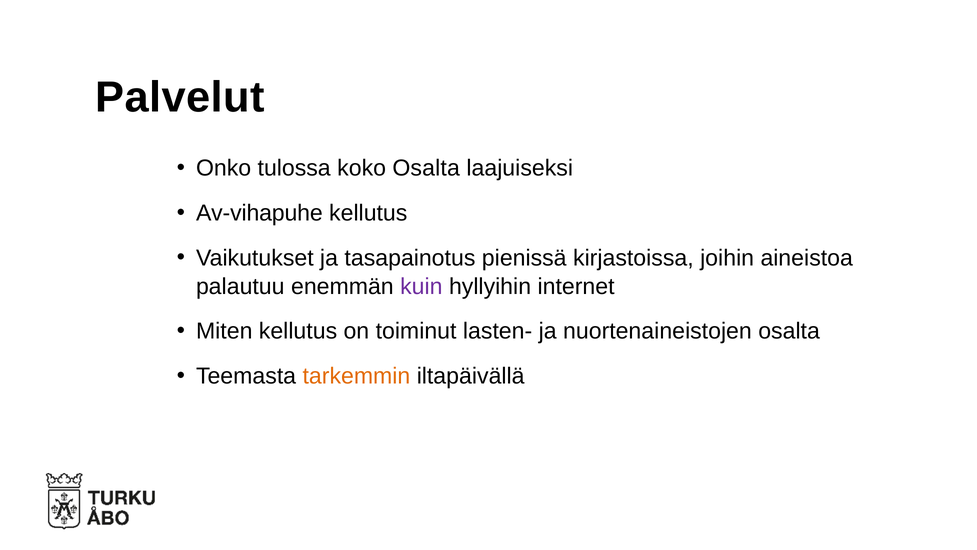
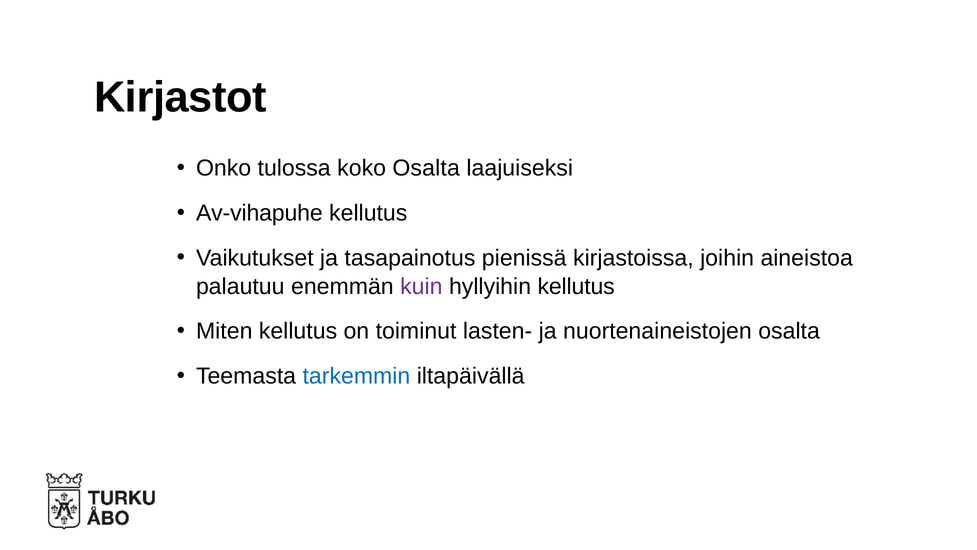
Palvelut: Palvelut -> Kirjastot (180, 98)
hyllyihin internet: internet -> kellutus (576, 286)
tarkemmin colour: orange -> blue (356, 376)
